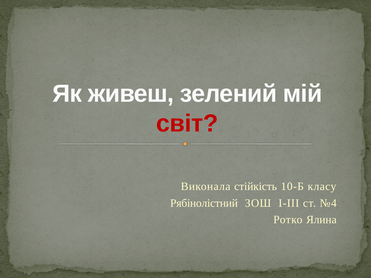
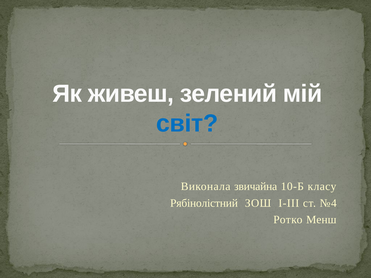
світ colour: red -> blue (187, 124)
стійкість: стійкість -> звичайна (256, 187)
Ялина: Ялина -> Менш (321, 220)
